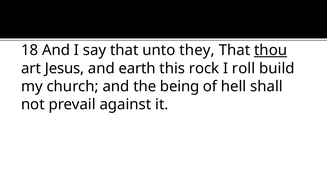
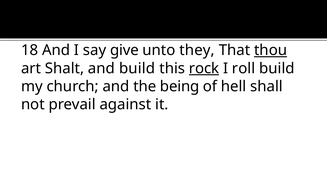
say that: that -> give (124, 50)
Jesus: Jesus -> Shalt (64, 68)
and earth: earth -> build (137, 68)
rock underline: none -> present (204, 68)
